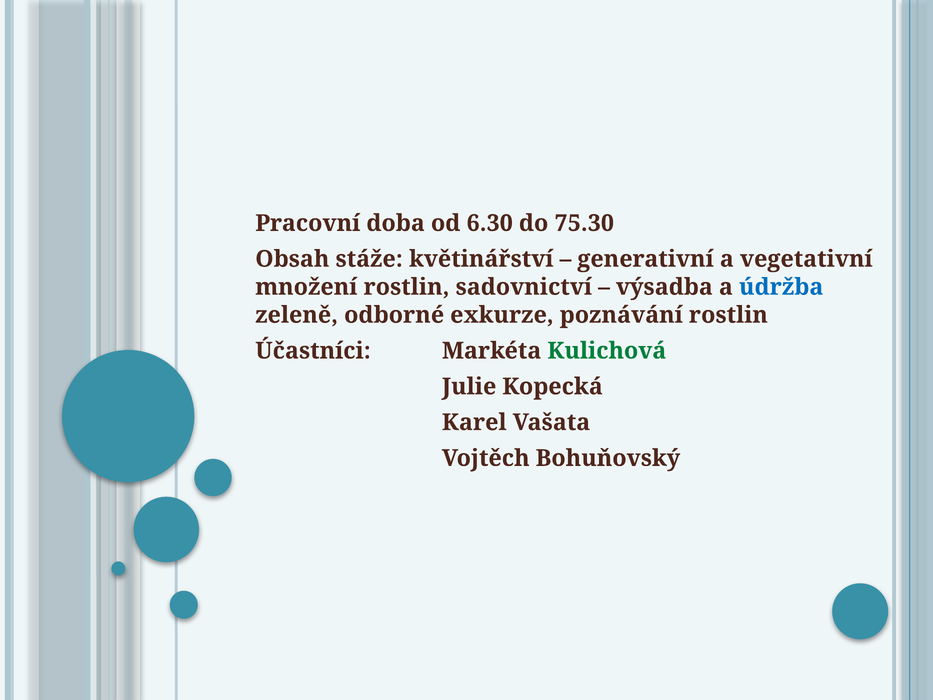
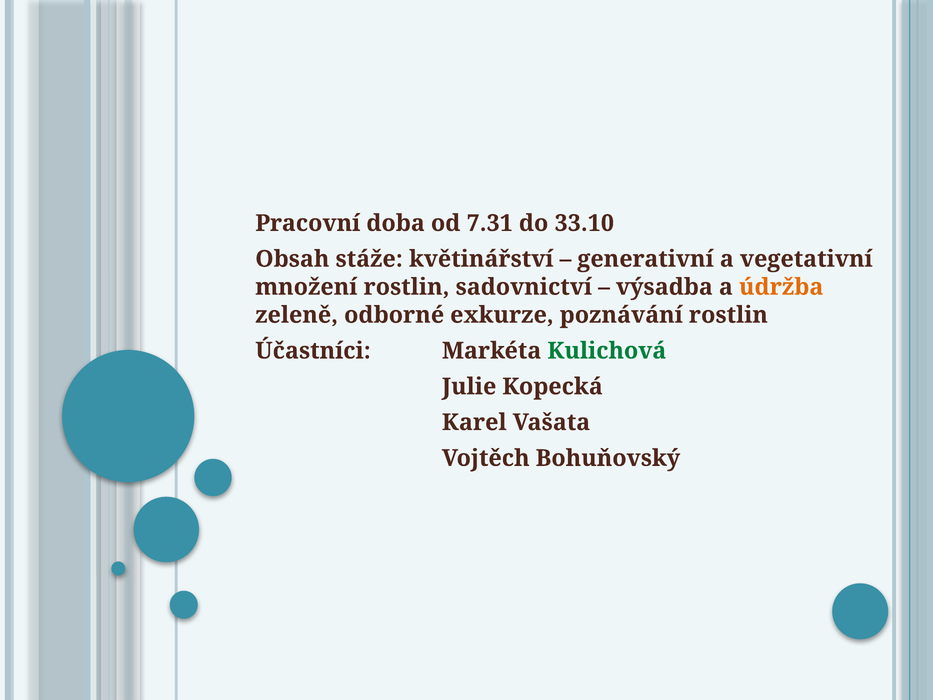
6.30: 6.30 -> 7.31 (490, 223)
75.30: 75.30 -> 33.10 (584, 223)
údržba colour: blue -> orange (781, 287)
